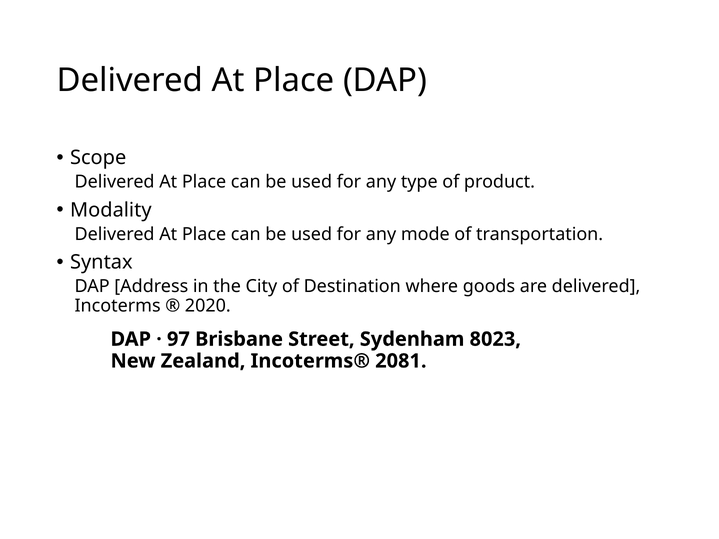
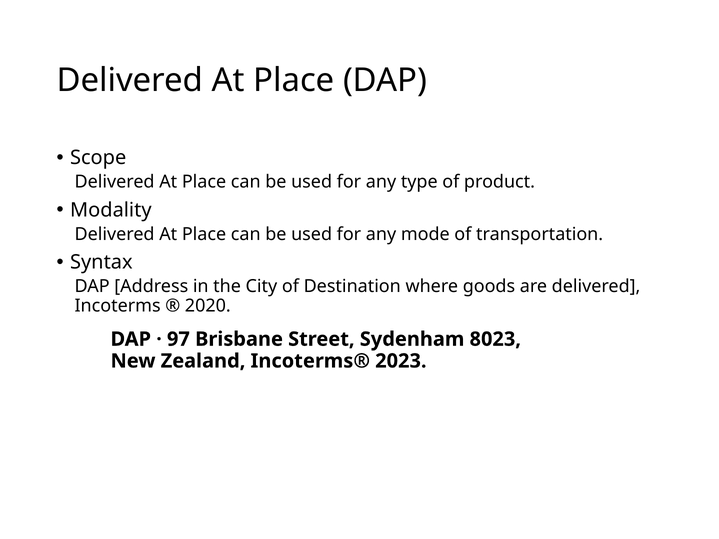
2081: 2081 -> 2023 (401, 361)
